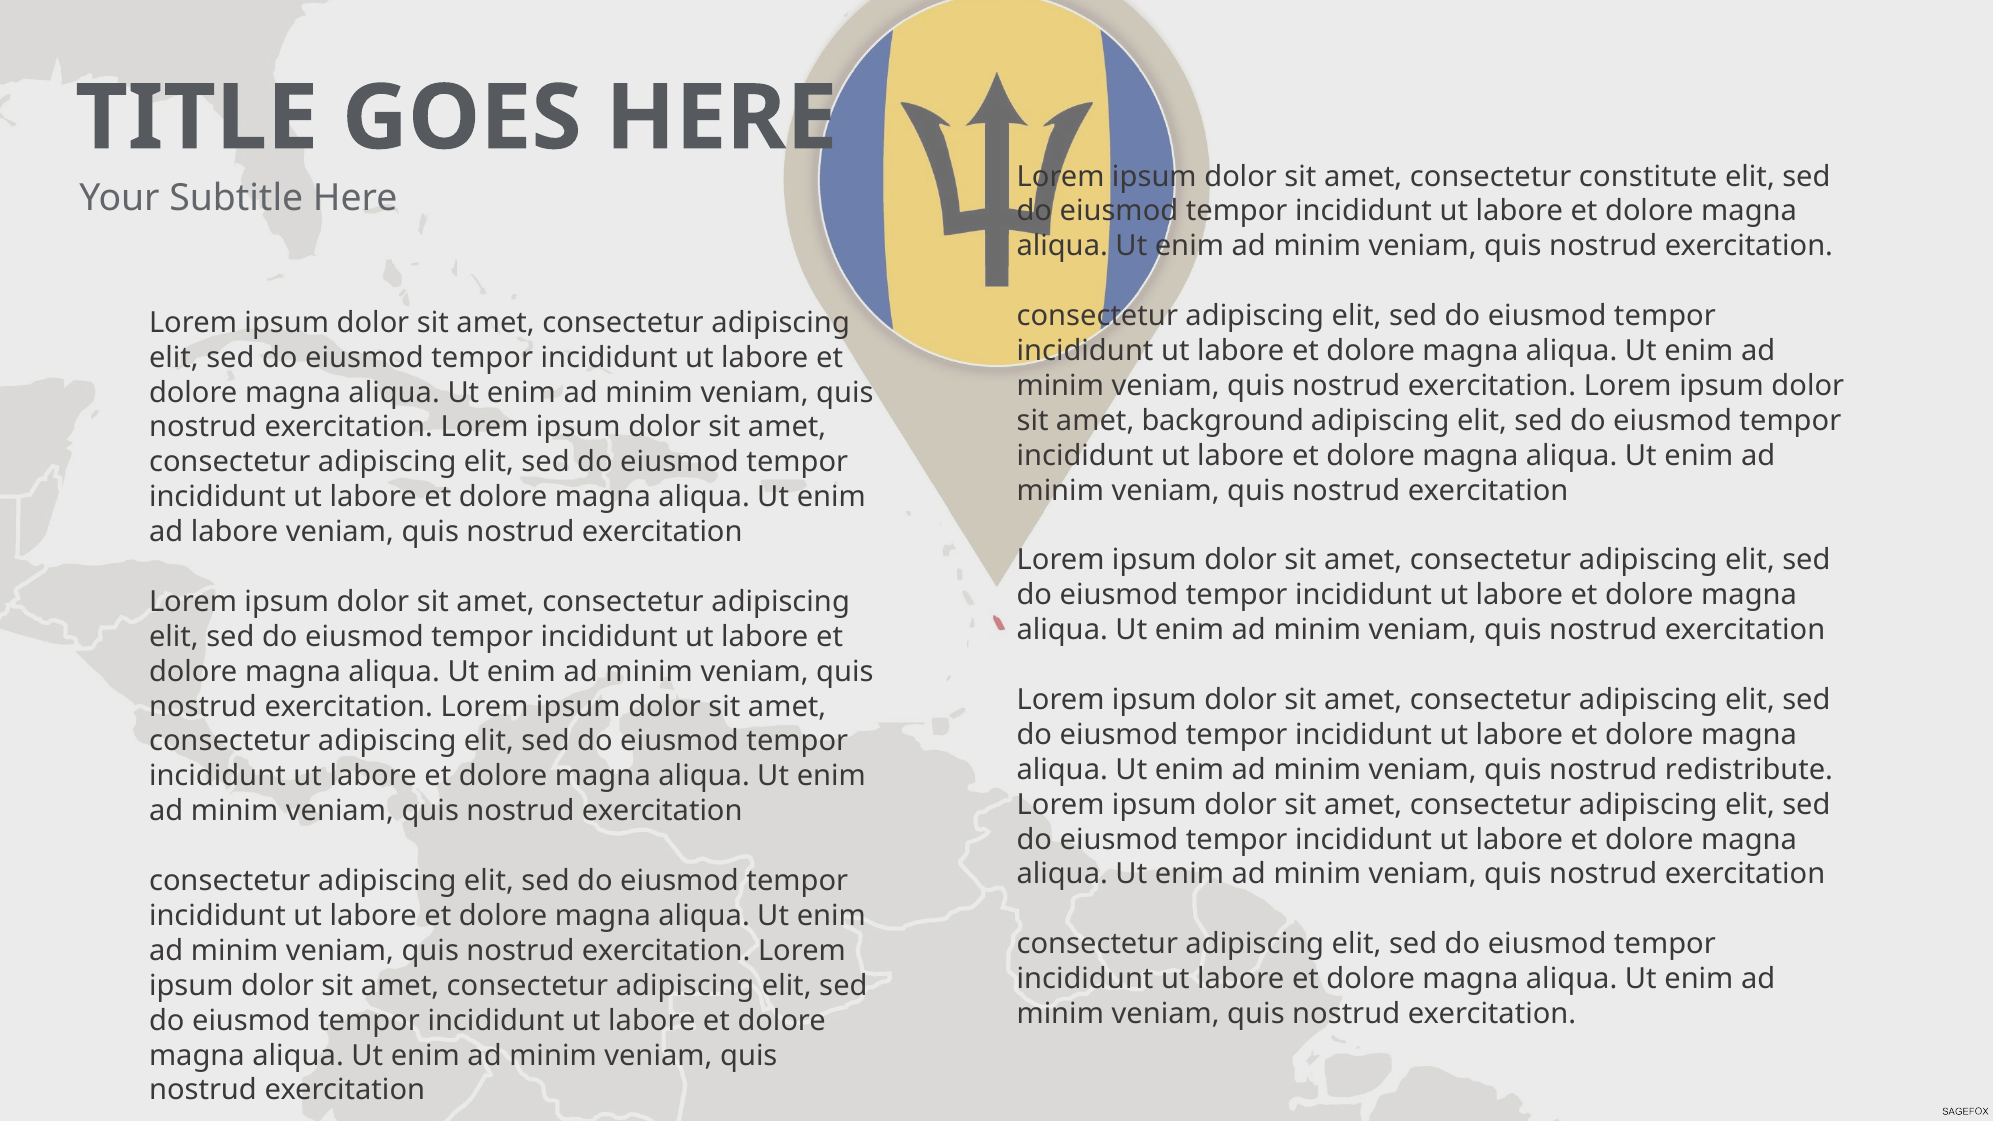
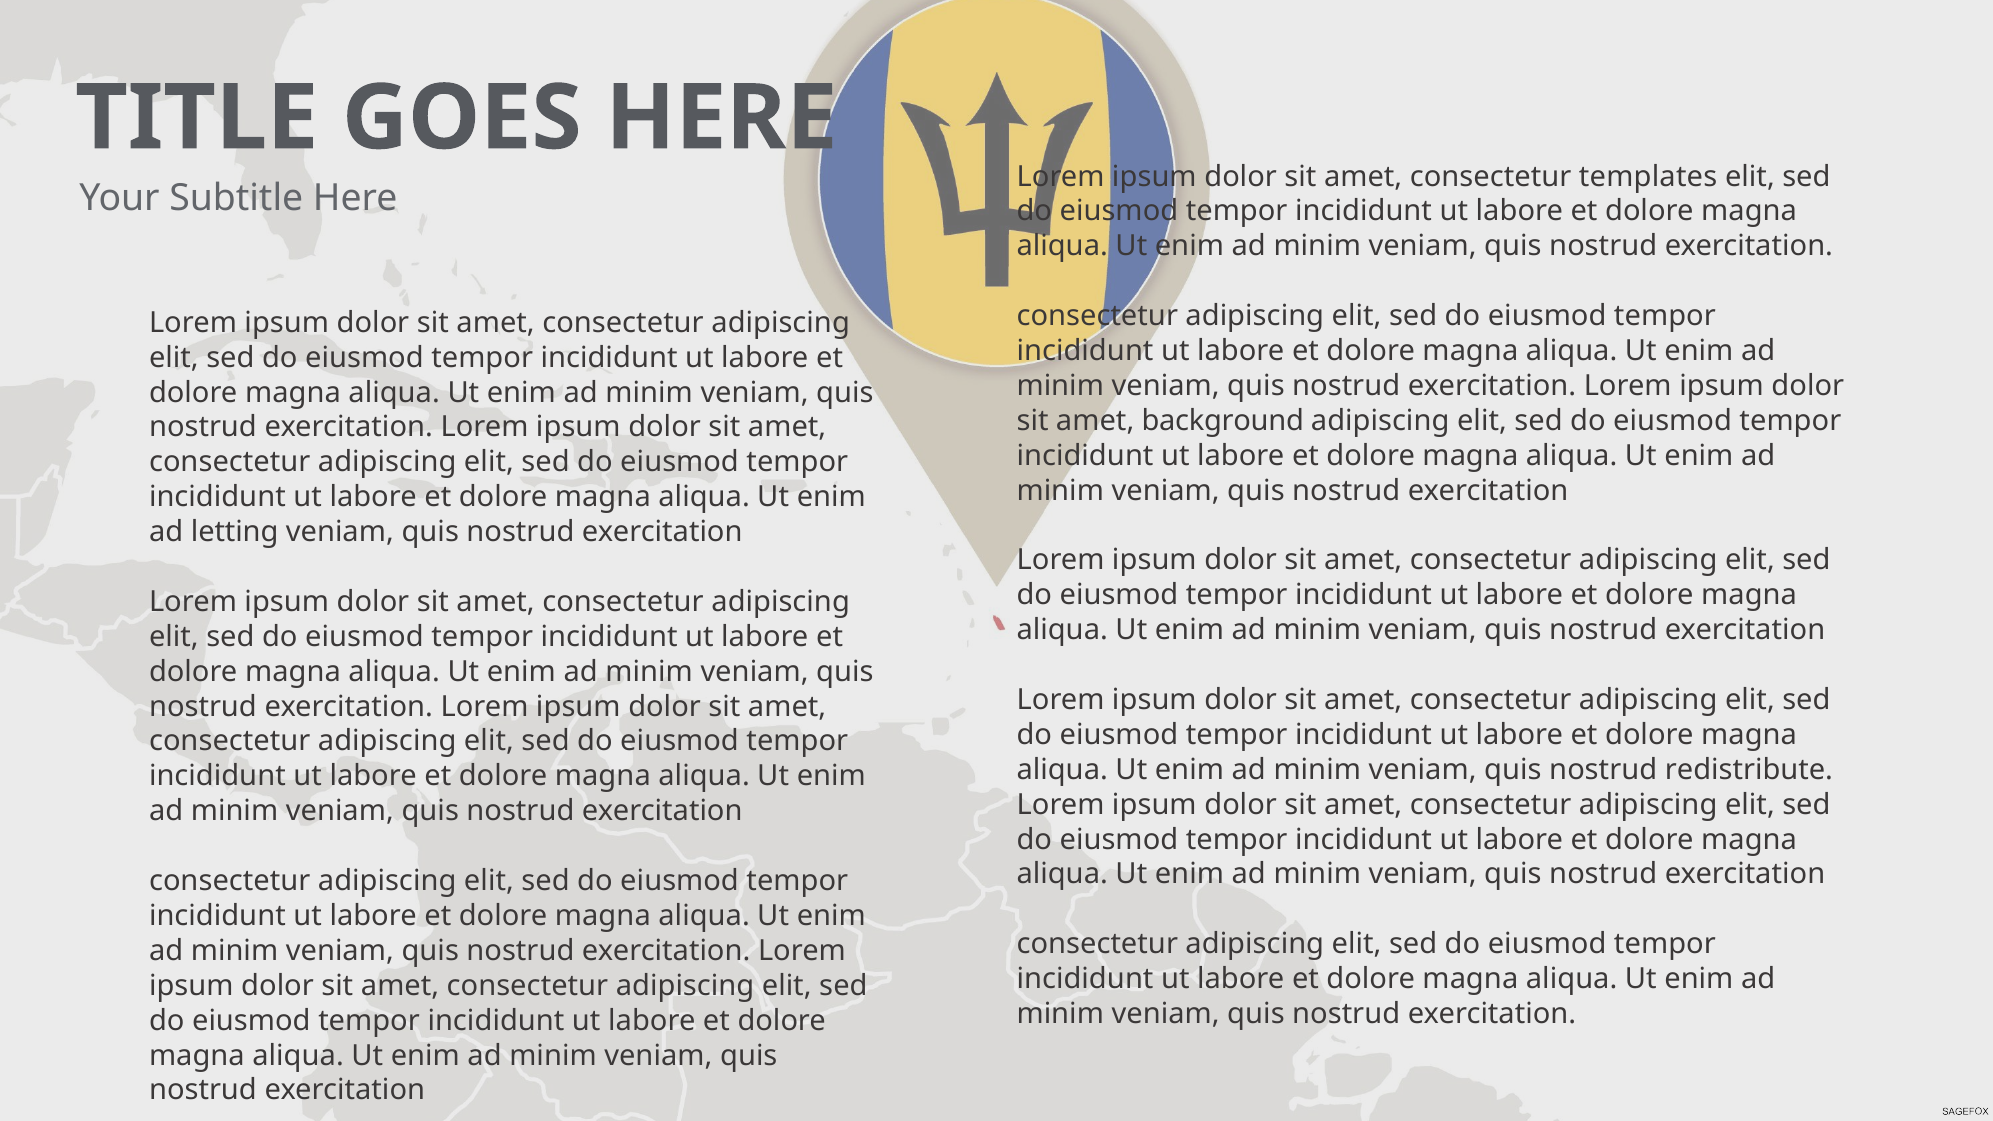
constitute: constitute -> templates (1648, 176)
ad labore: labore -> letting (235, 532)
